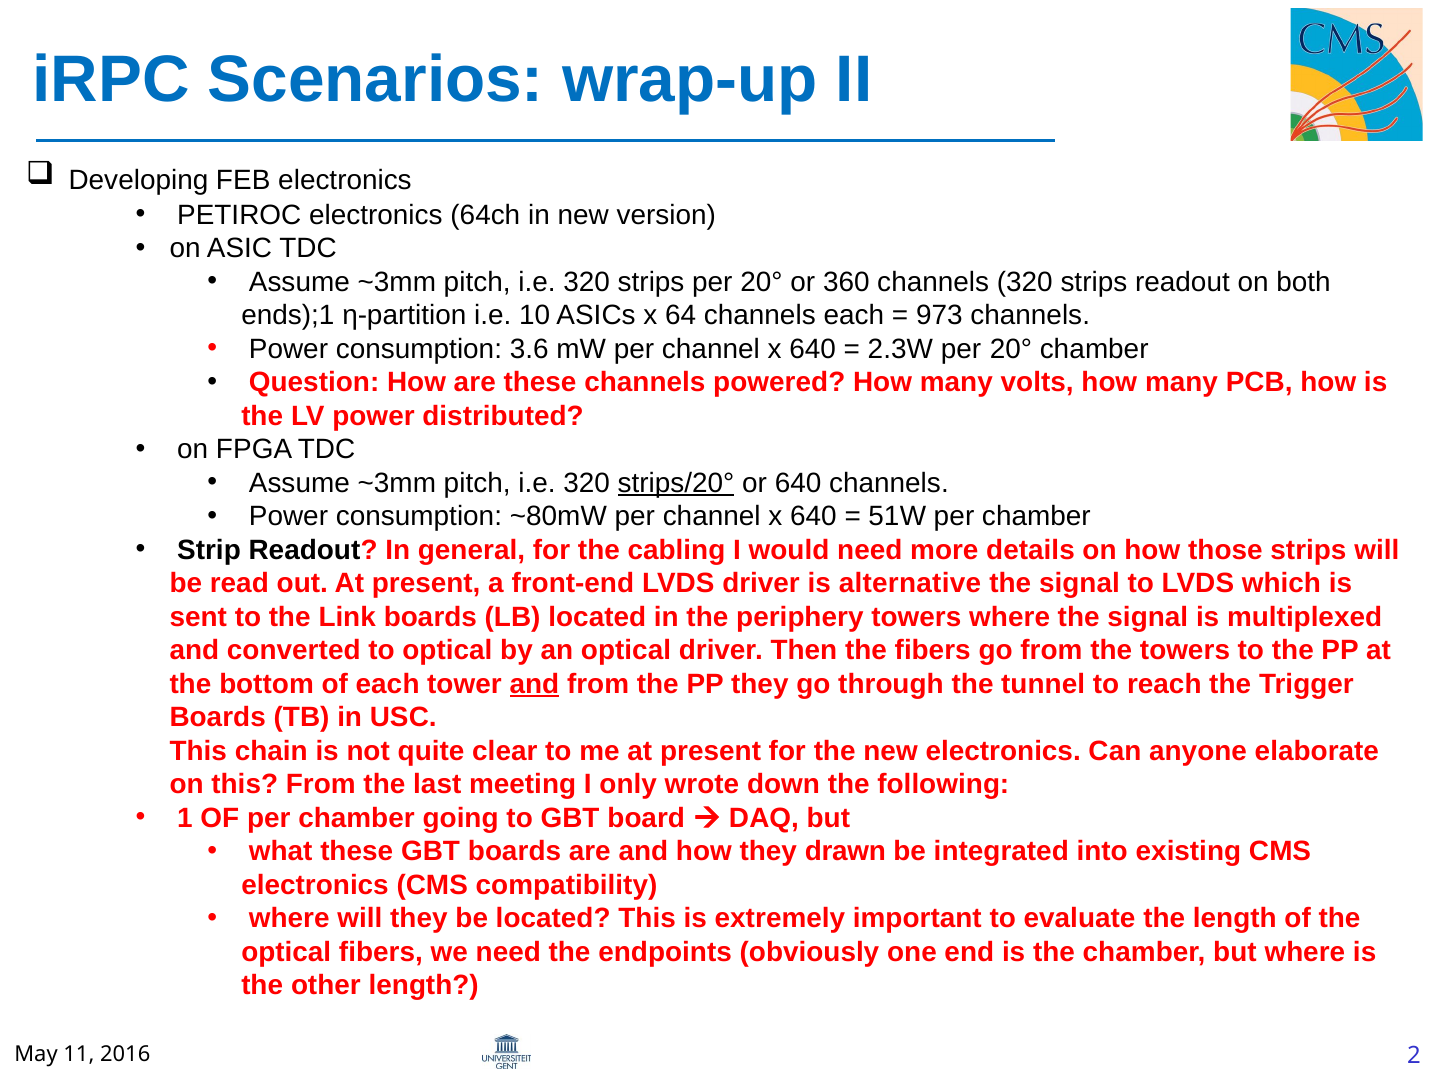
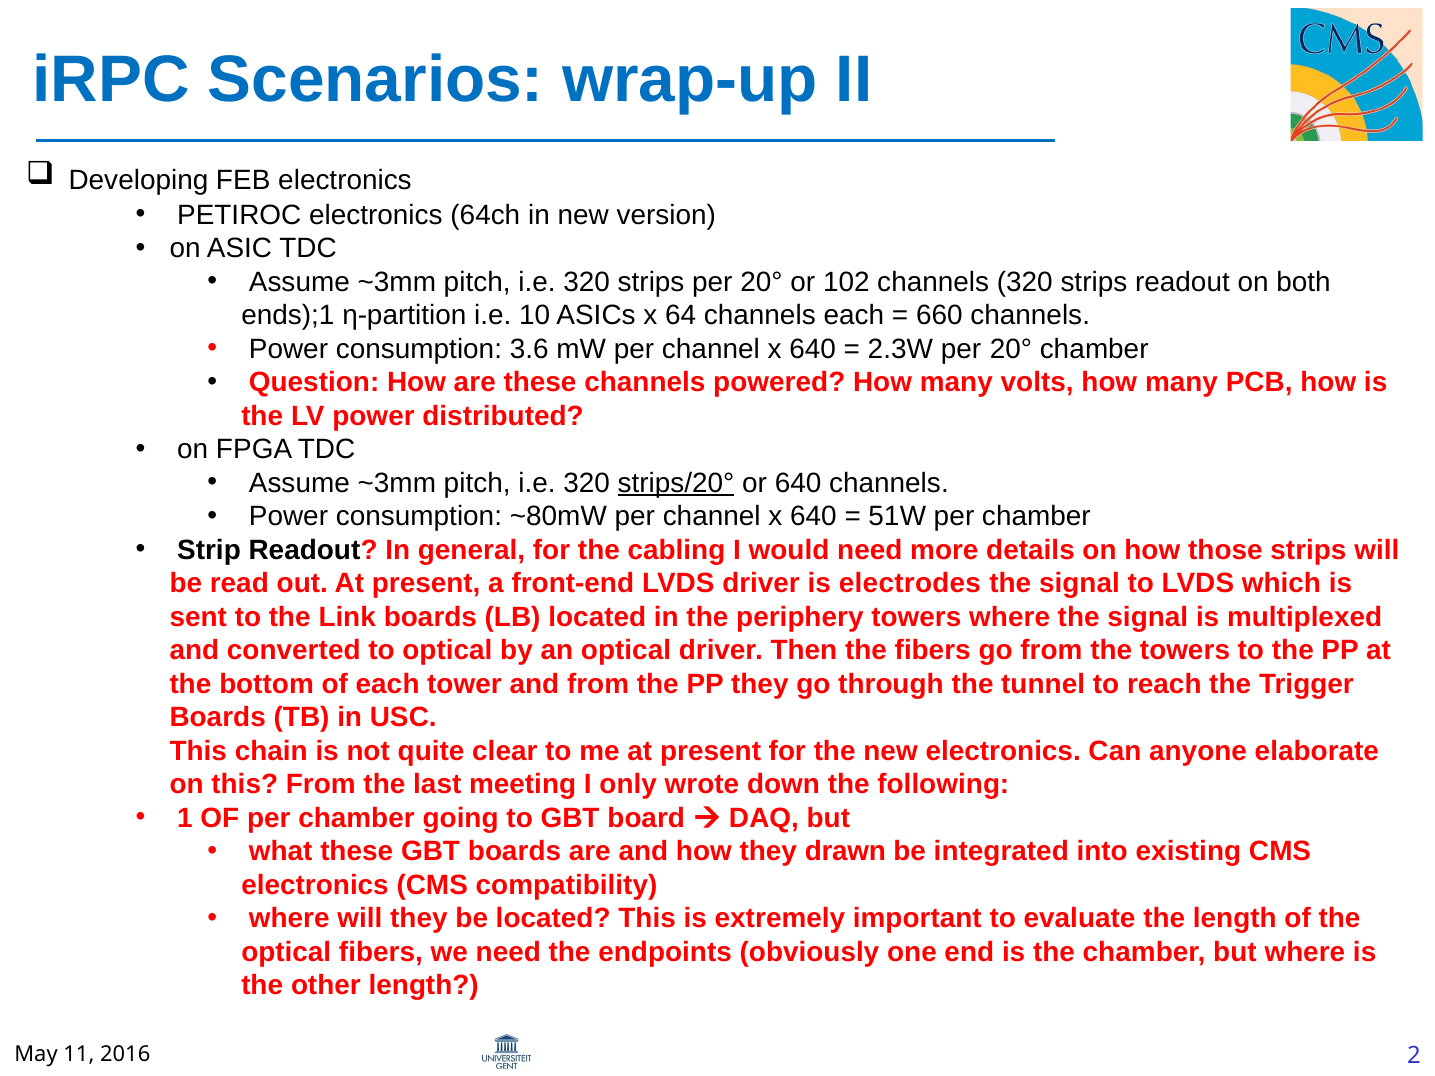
360: 360 -> 102 (846, 282)
973: 973 -> 660 (939, 316)
alternative: alternative -> electrodes (910, 584)
and underline: present -> none (534, 684)
